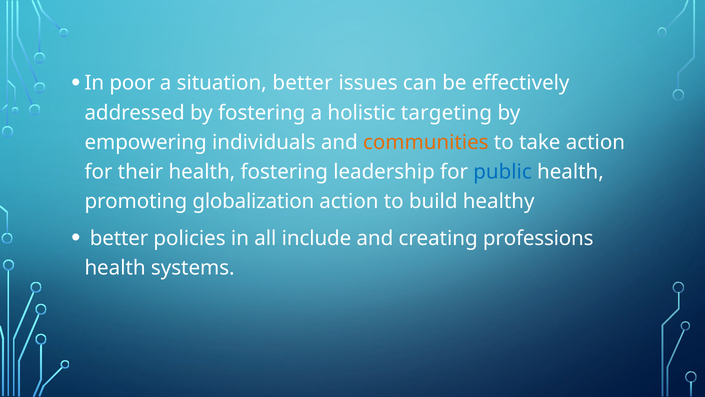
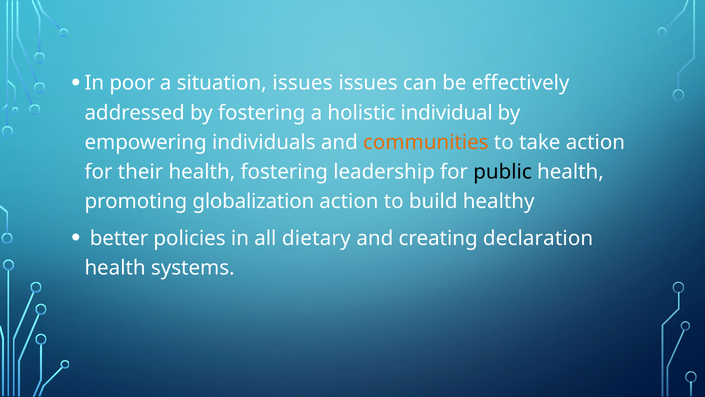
situation better: better -> issues (303, 83)
targeting: targeting -> individual (447, 113)
public colour: blue -> black (503, 172)
include: include -> dietary (316, 238)
professions: professions -> declaration (538, 238)
